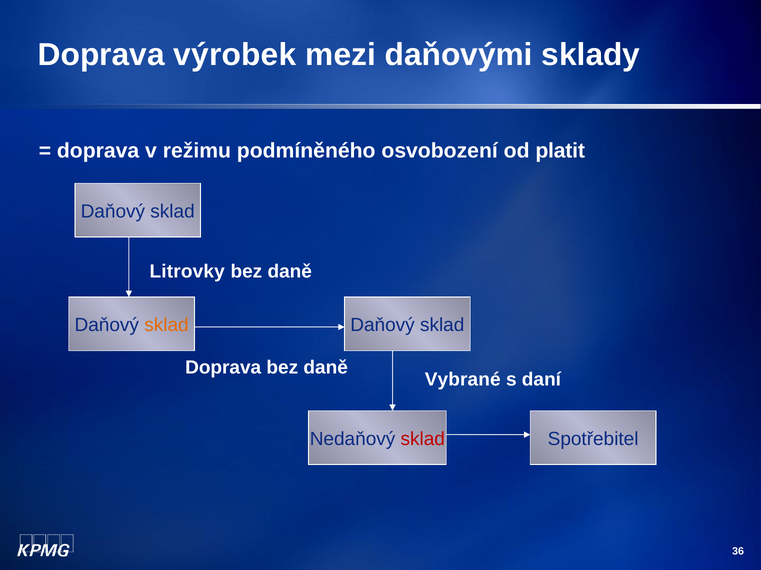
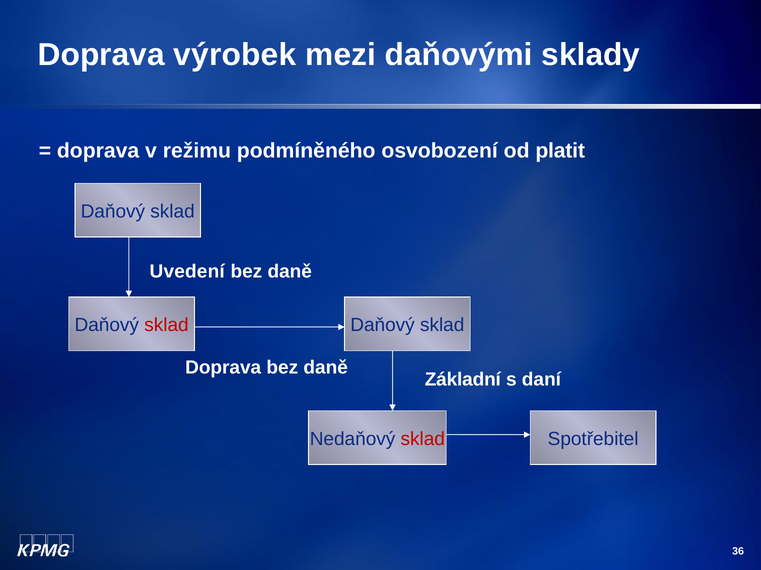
Litrovky: Litrovky -> Uvedení (187, 272)
sklad colour: orange -> red (166, 326)
Vybrané: Vybrané -> Základní (463, 380)
